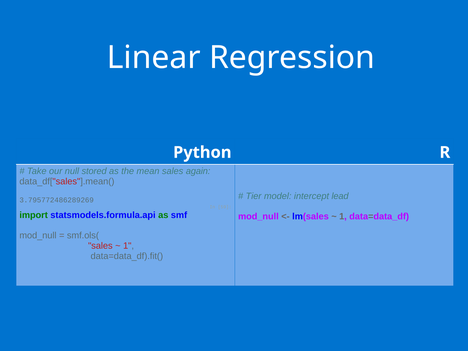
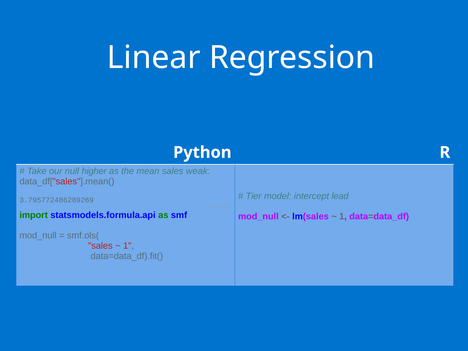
stored: stored -> higher (94, 171)
again: again -> weak (198, 171)
